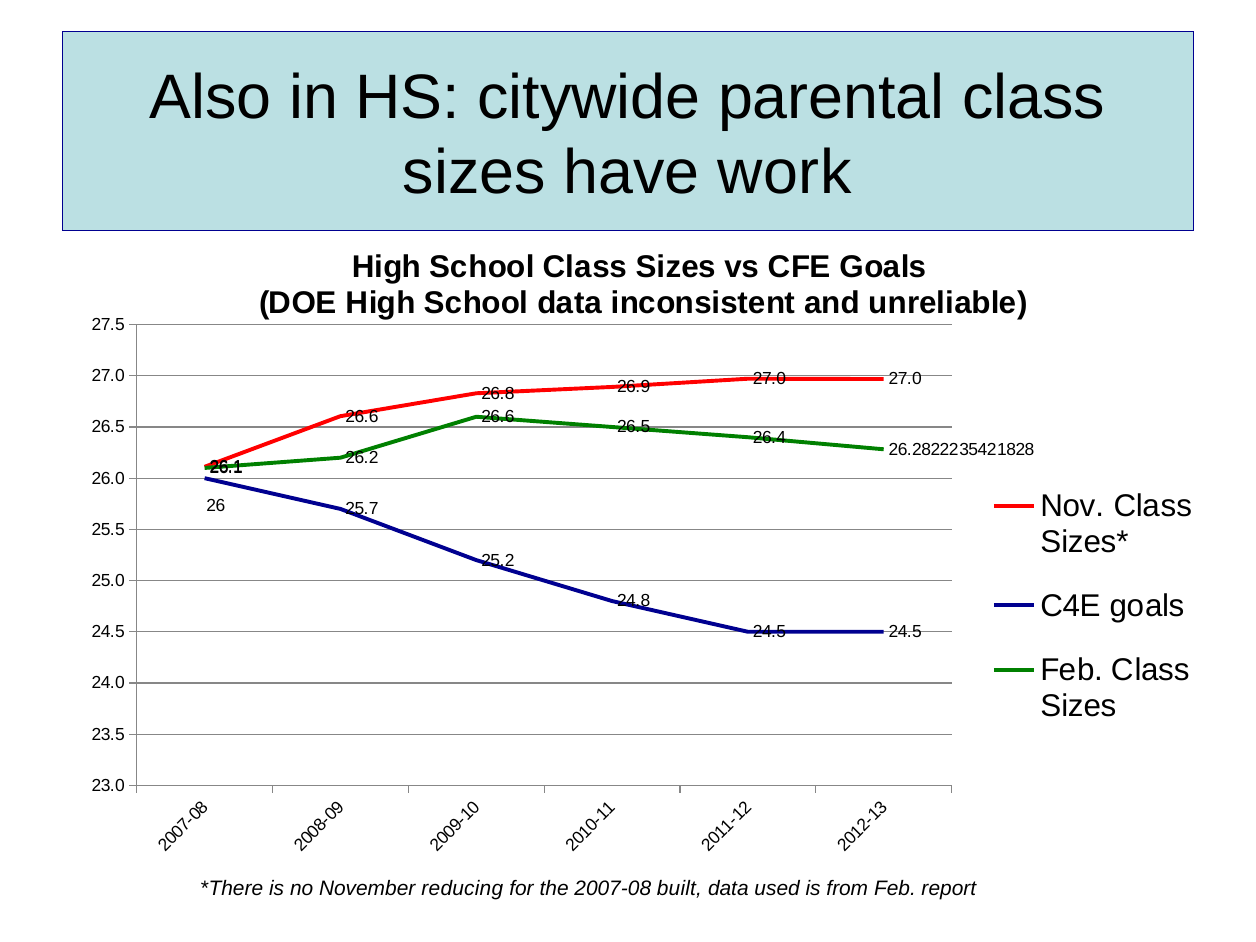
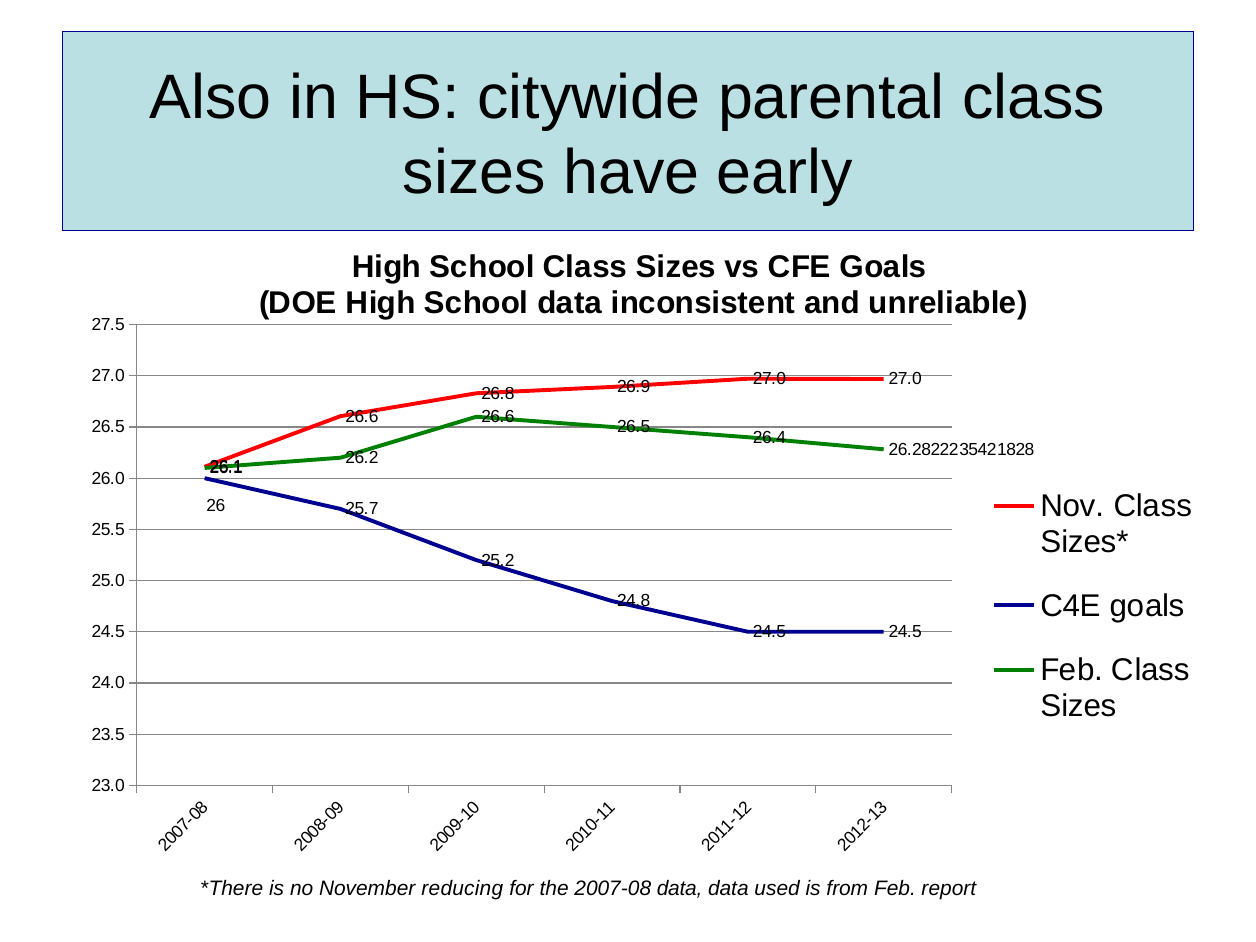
work: work -> early (785, 173)
2007-08 built: built -> data (680, 889)
